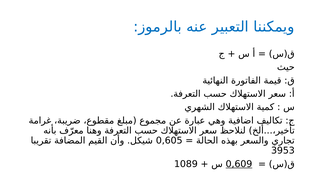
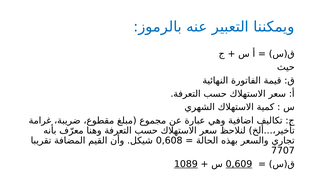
0,605: 0,605 -> 0,608 (169, 141)
3953: 3953 -> 7707 (283, 151)
1089 underline: none -> present (186, 164)
